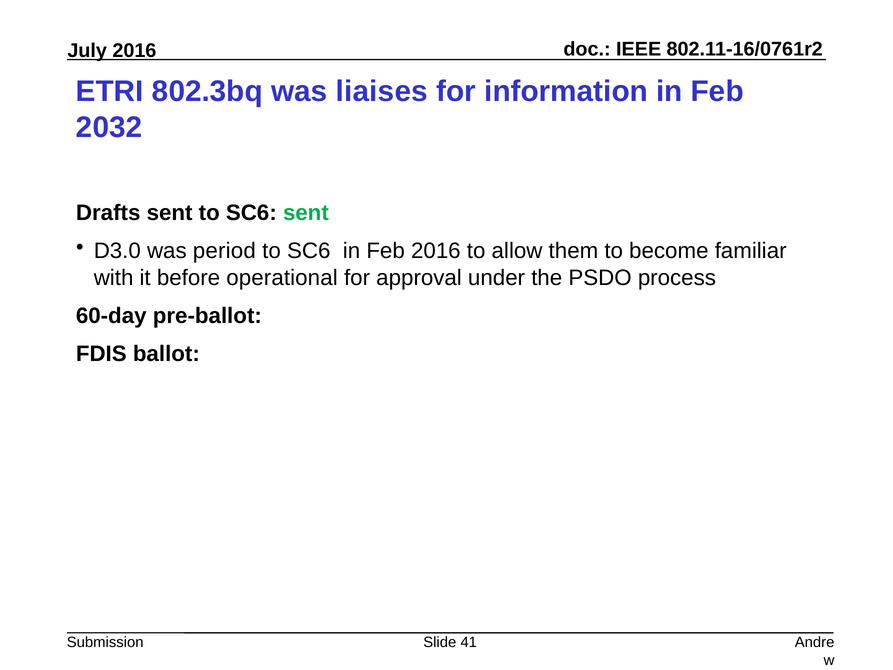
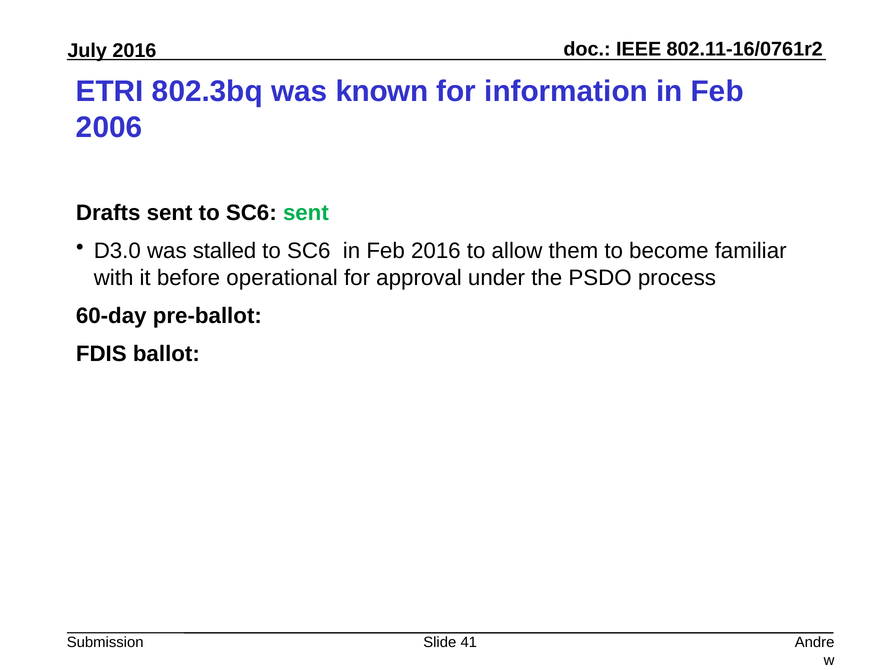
liaises: liaises -> known (382, 91)
2032: 2032 -> 2006 (109, 127)
period: period -> stalled (225, 251)
